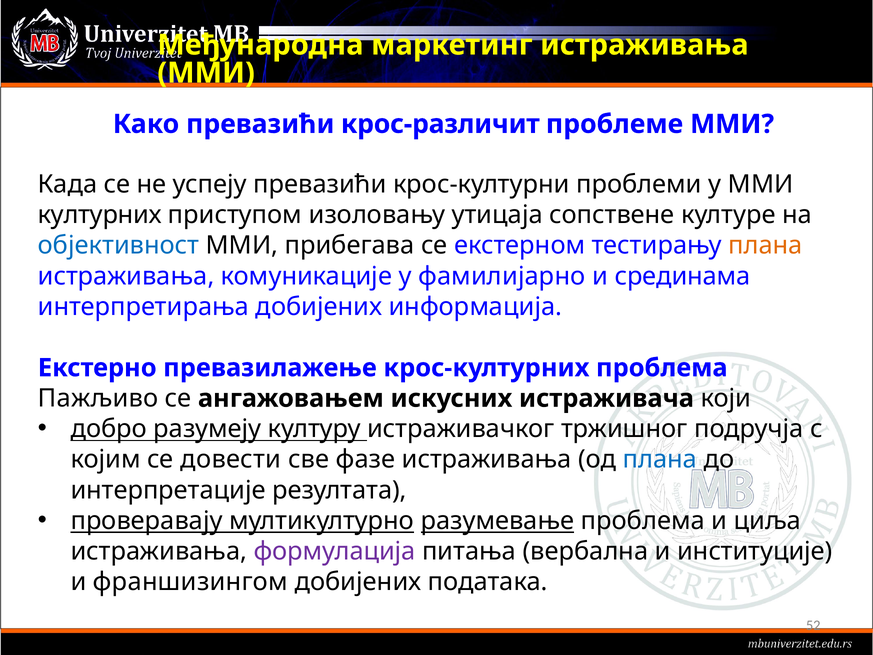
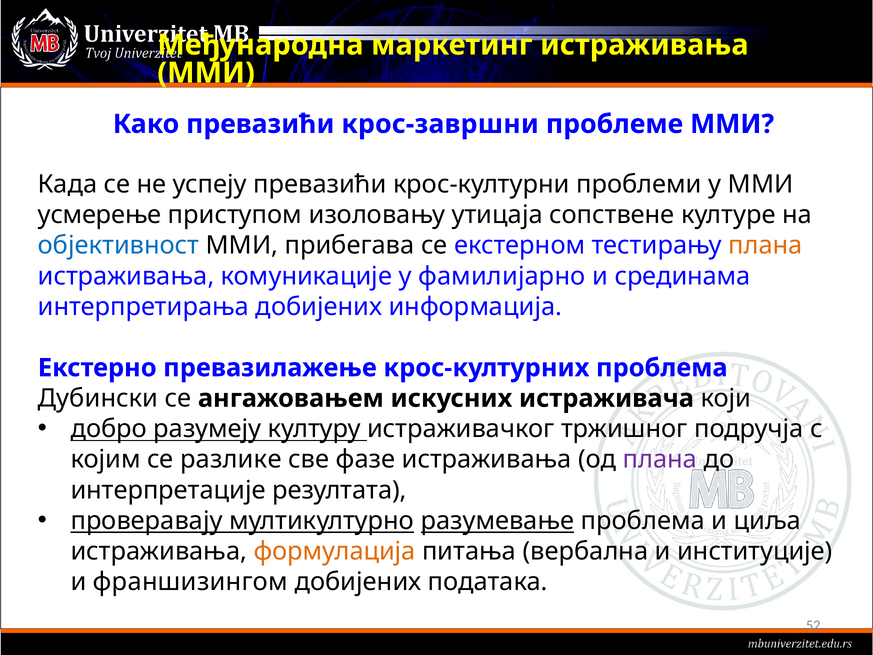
крос-различит: крос-различит -> крос-завршни (440, 124)
културних: културних -> усмерење (100, 215)
Пажљиво: Пажљиво -> Дубински (98, 398)
довести: довести -> разлике (231, 459)
плана colour: blue -> purple (660, 459)
формулација colour: purple -> orange (335, 551)
